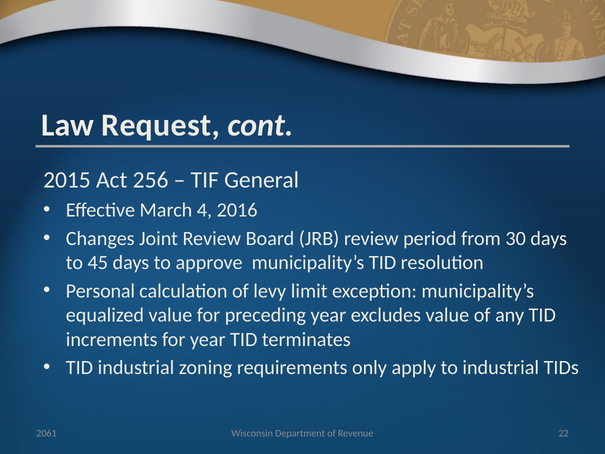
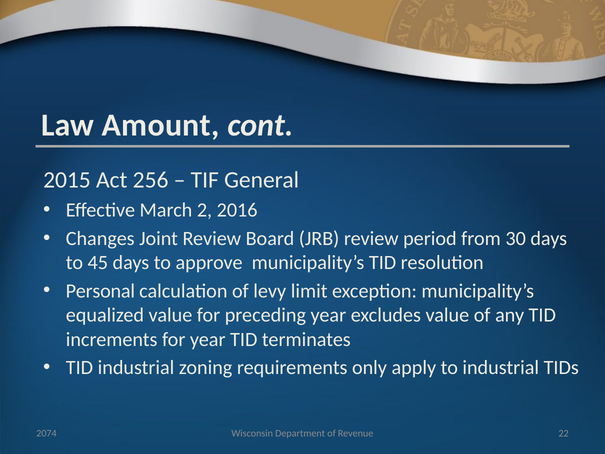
Request: Request -> Amount (161, 125)
4: 4 -> 2 (205, 210)
2061: 2061 -> 2074 (46, 433)
